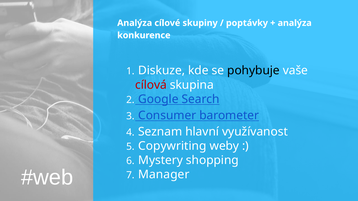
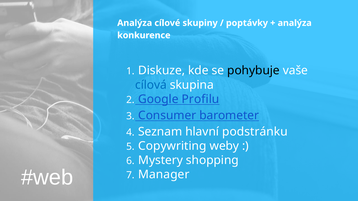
cílová colour: red -> blue (151, 85)
Search: Search -> Profilu (201, 99)
využívanost: využívanost -> podstránku (255, 132)
